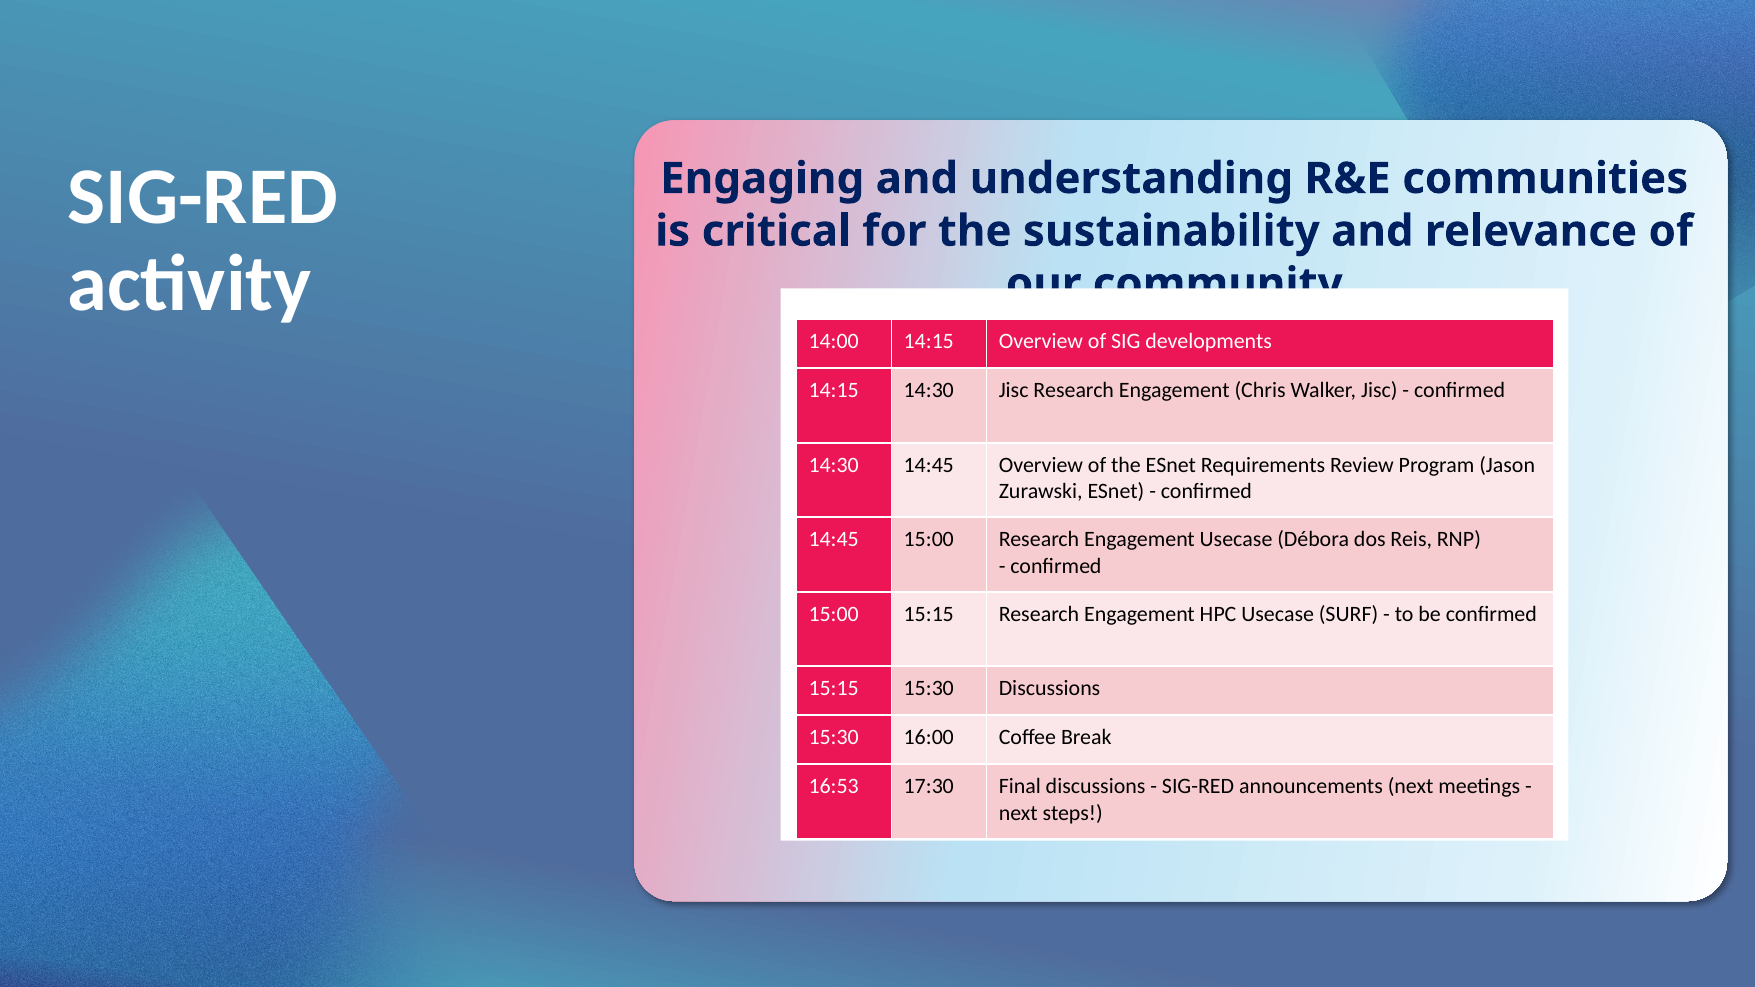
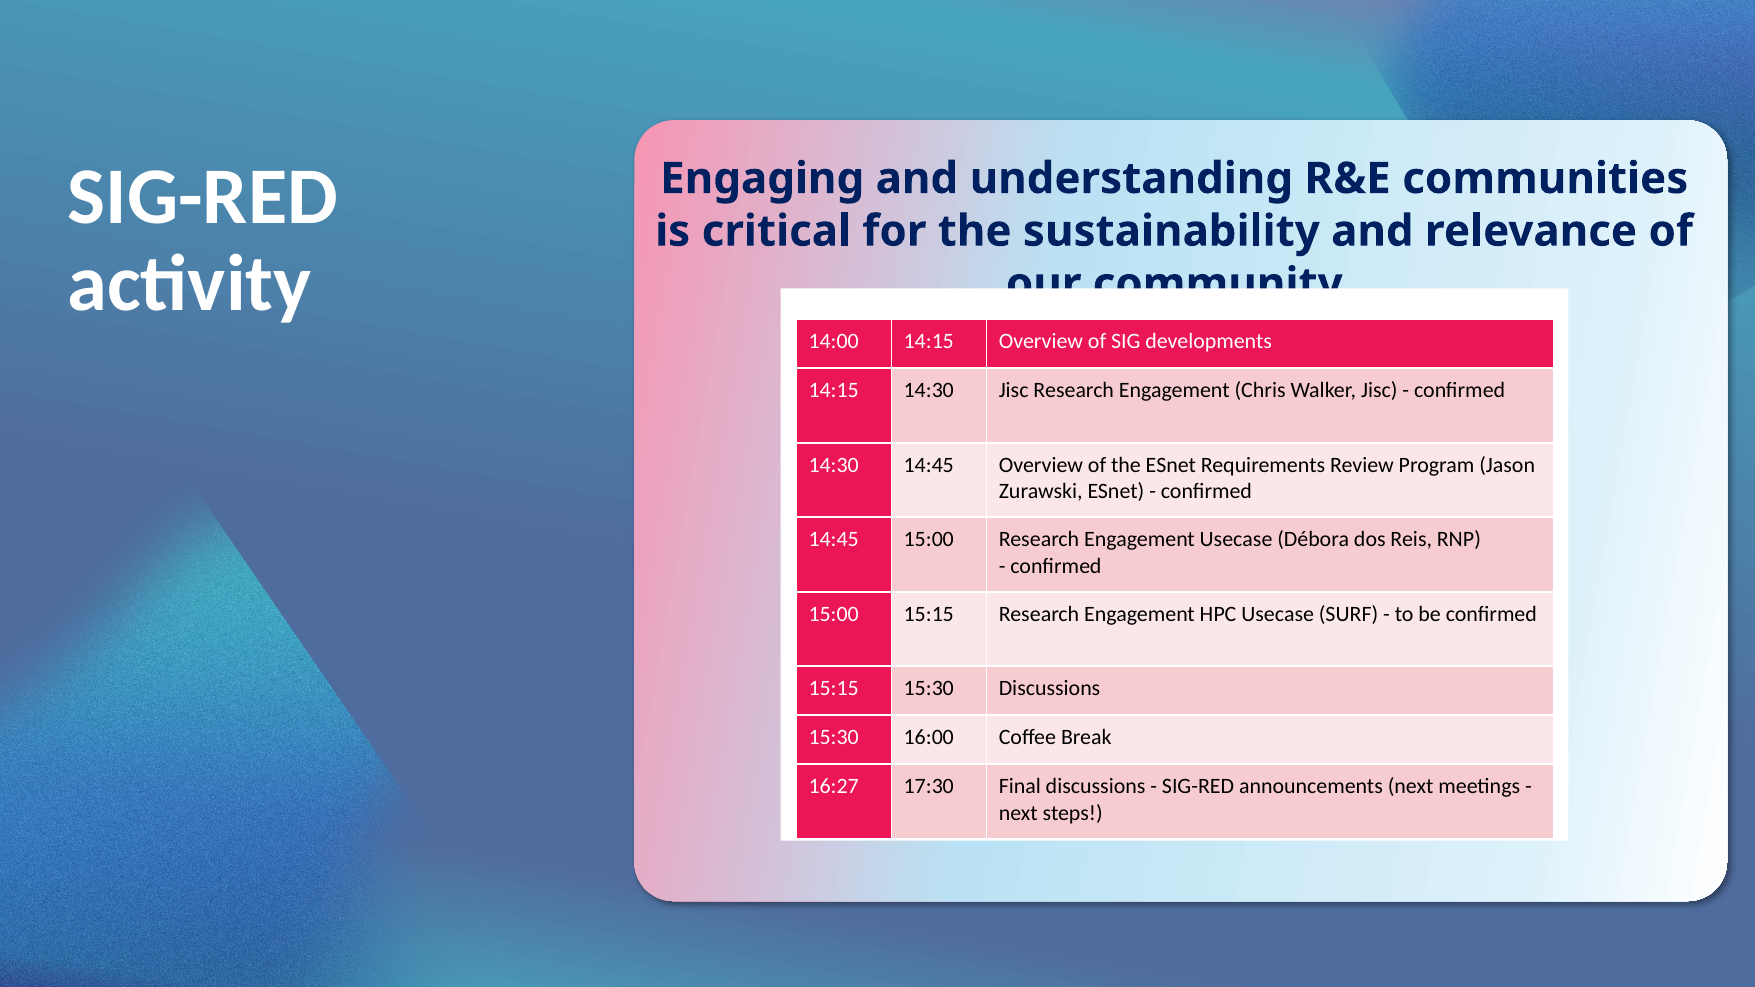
16:53: 16:53 -> 16:27 (834, 786)
